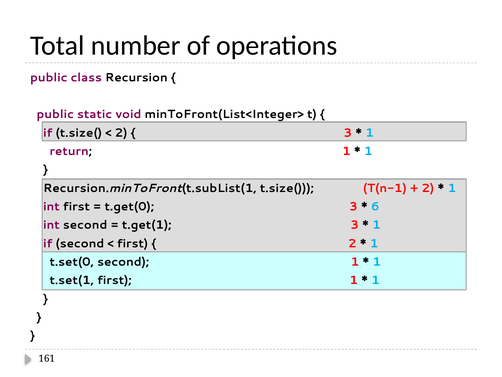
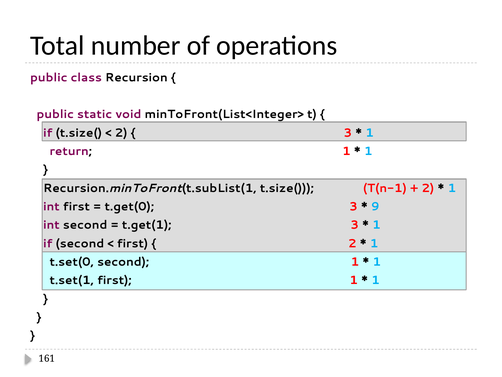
6: 6 -> 9 (375, 206)
